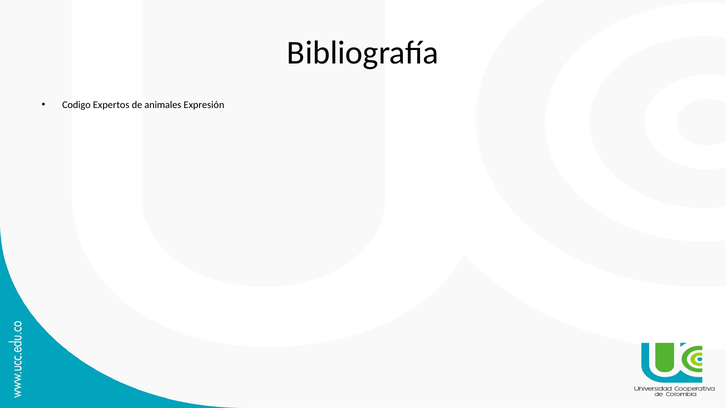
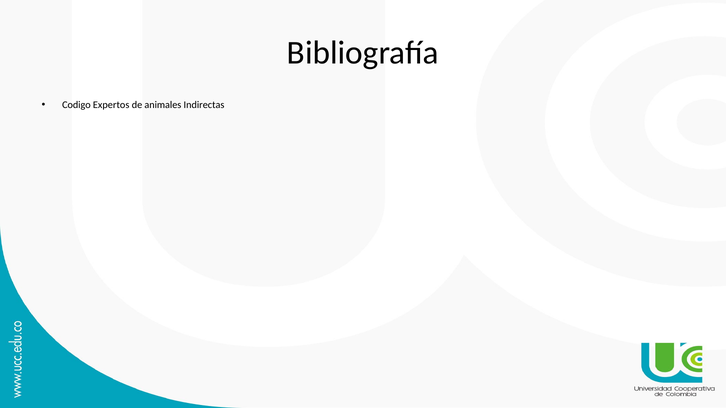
Expresión: Expresión -> Indirectas (204, 105)
